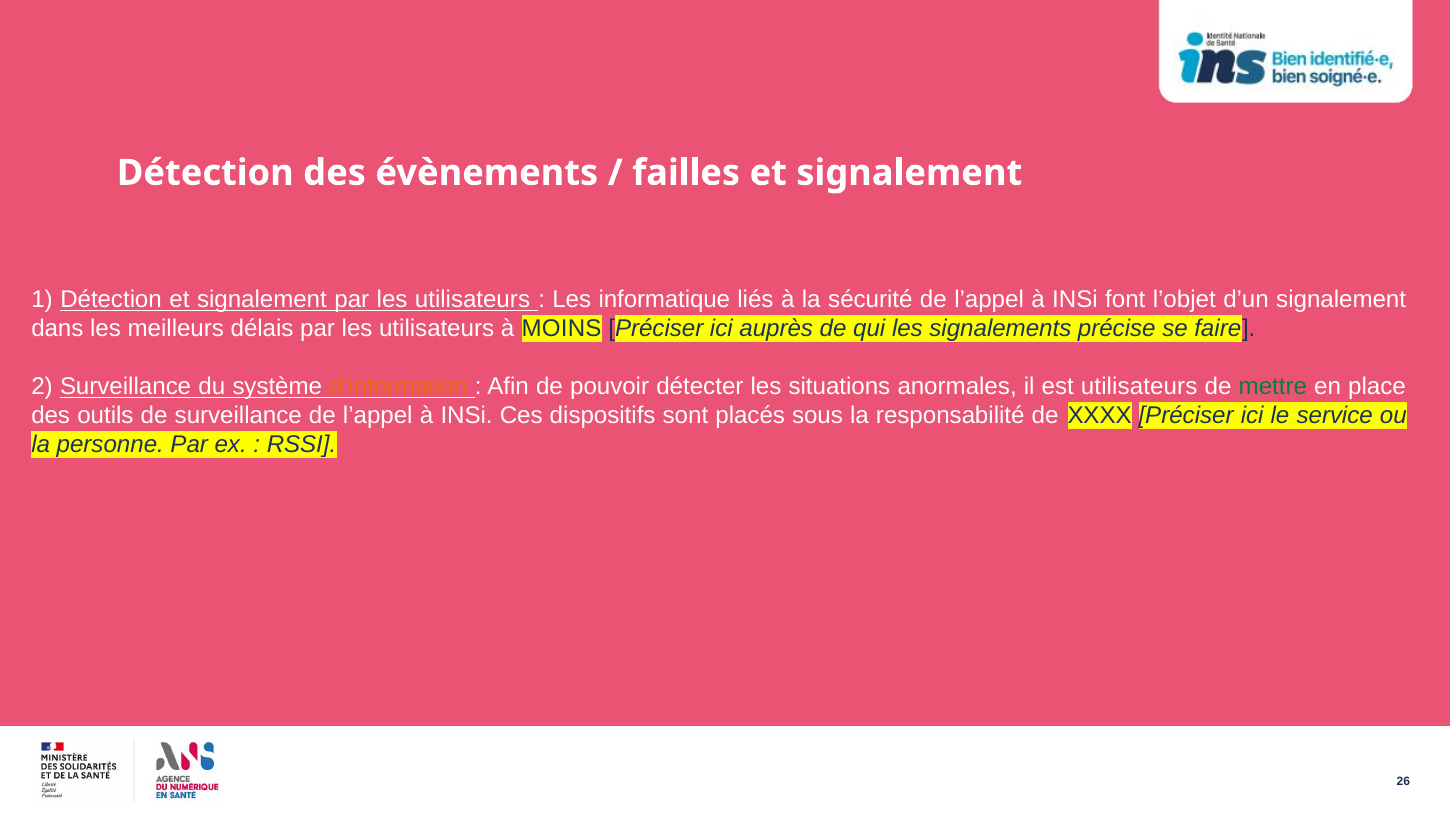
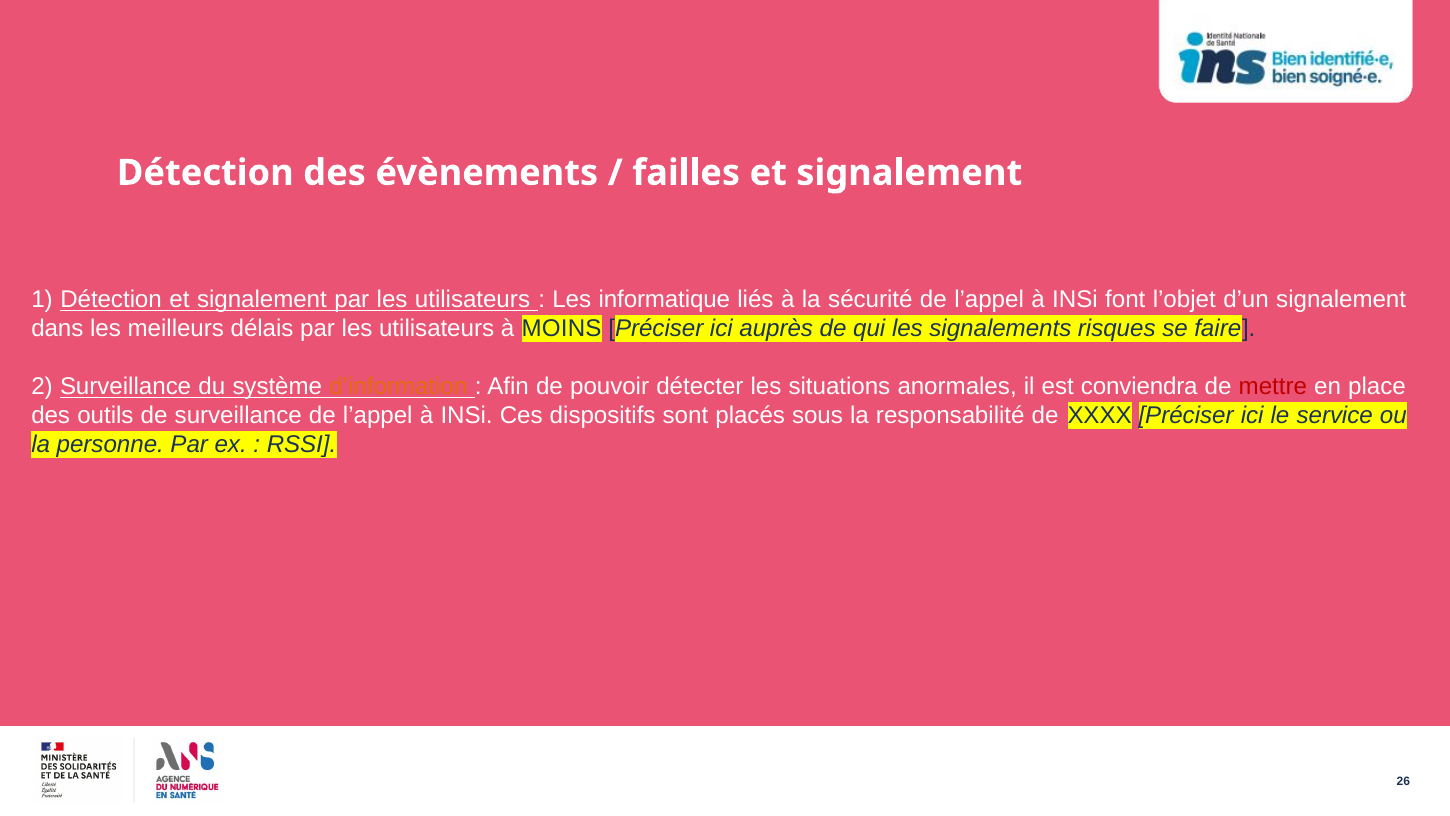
précise: précise -> risques (1117, 329)
est utilisateurs: utilisateurs -> conviendra (1139, 387)
mettre colour: green -> red (1273, 387)
